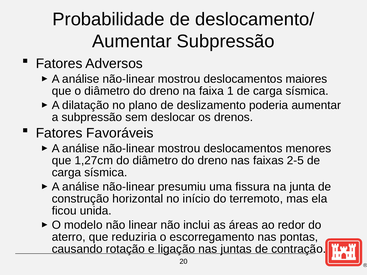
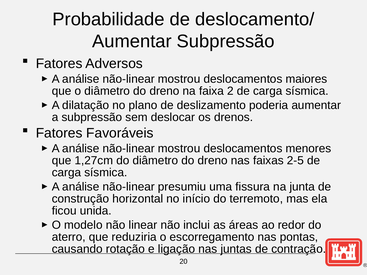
1: 1 -> 2 (230, 91)
